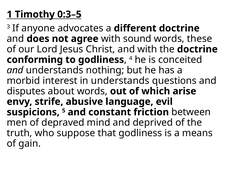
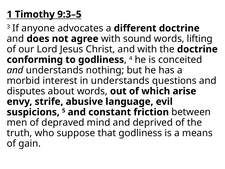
0:3–5: 0:3–5 -> 9:3–5 (69, 14)
these: these -> lifting (200, 39)
